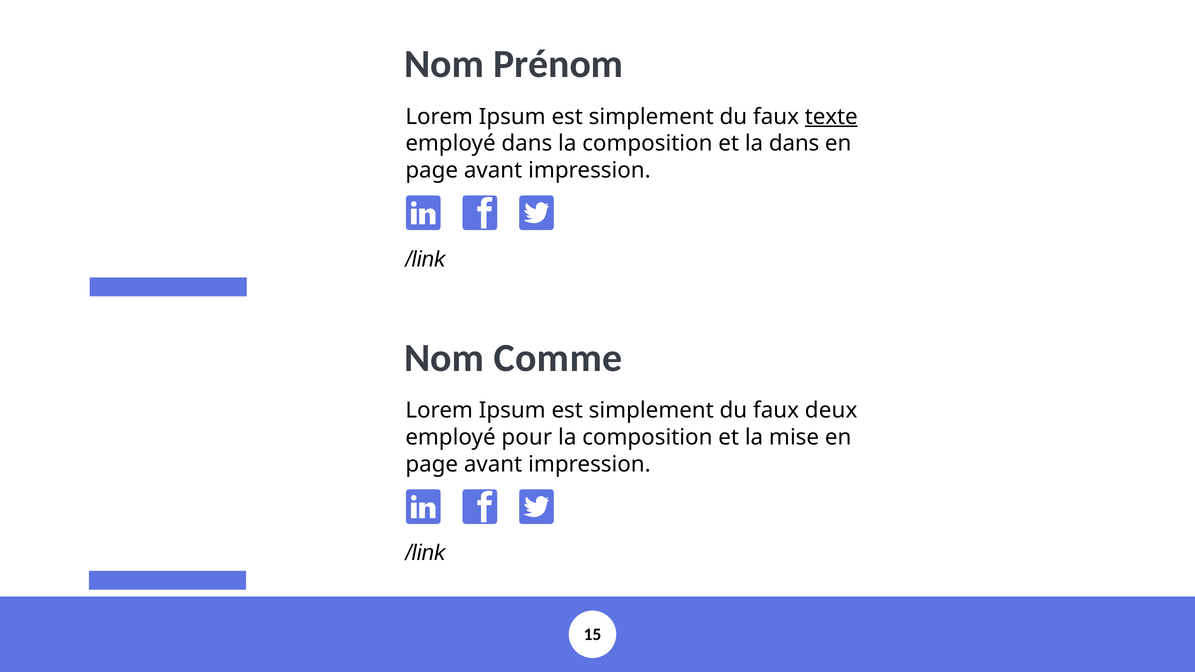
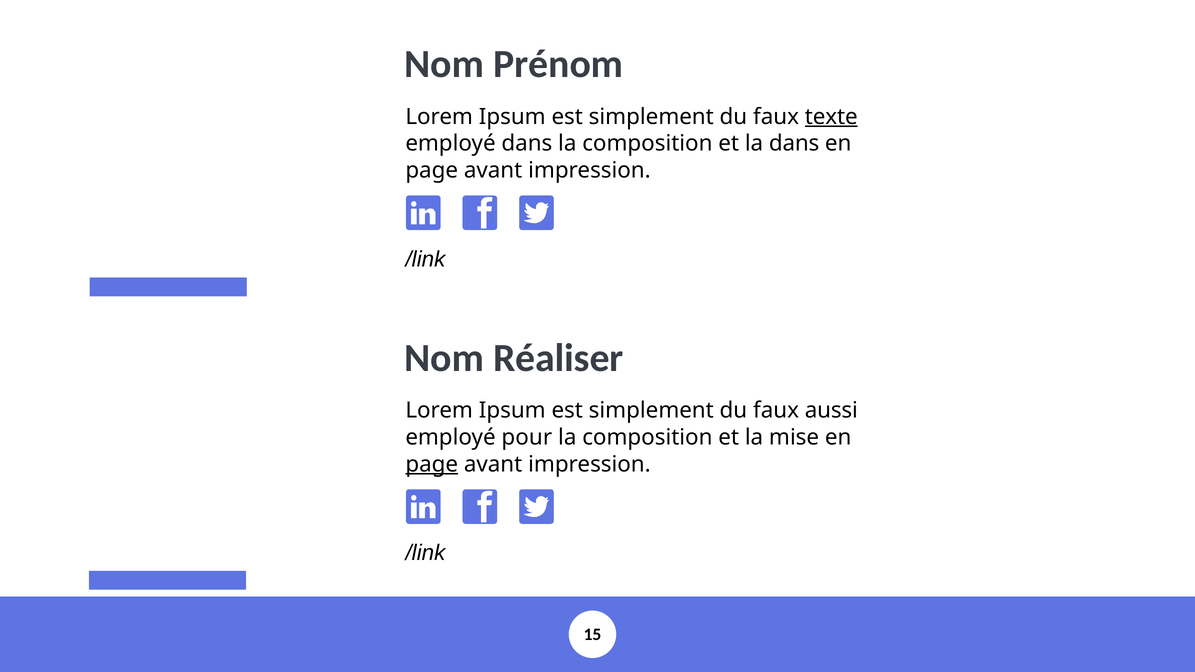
Comme: Comme -> Réaliser (558, 358)
deux: deux -> aussi (831, 411)
page underline: none -> present (432, 464)
